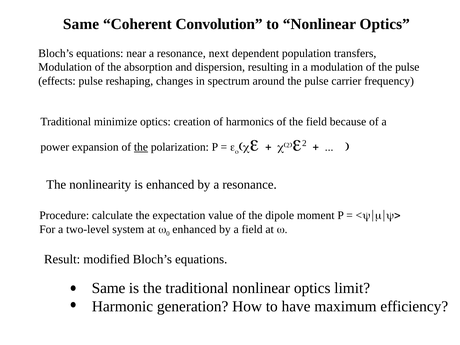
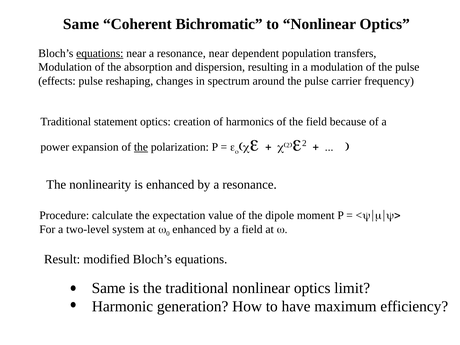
Convolution: Convolution -> Bichromatic (219, 24)
equations underline: none -> present (100, 53)
resonance next: next -> near (219, 53)
minimize: minimize -> statement (116, 122)
